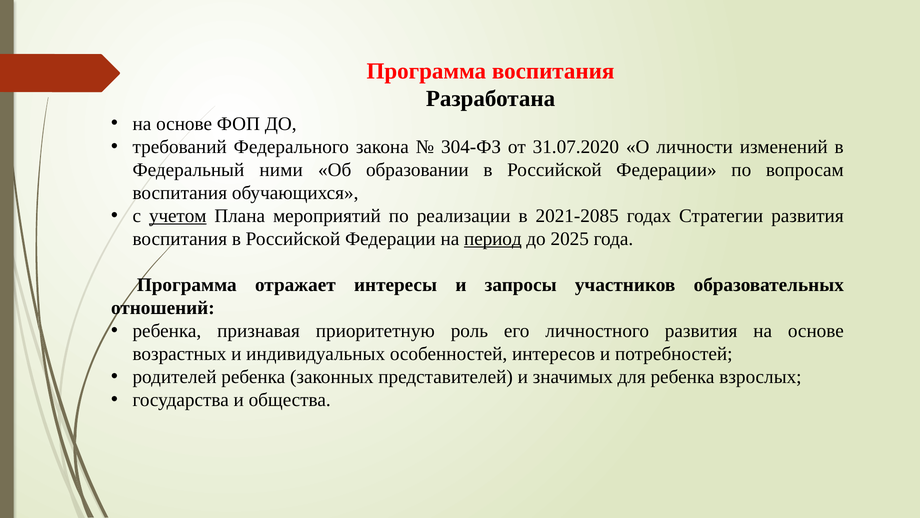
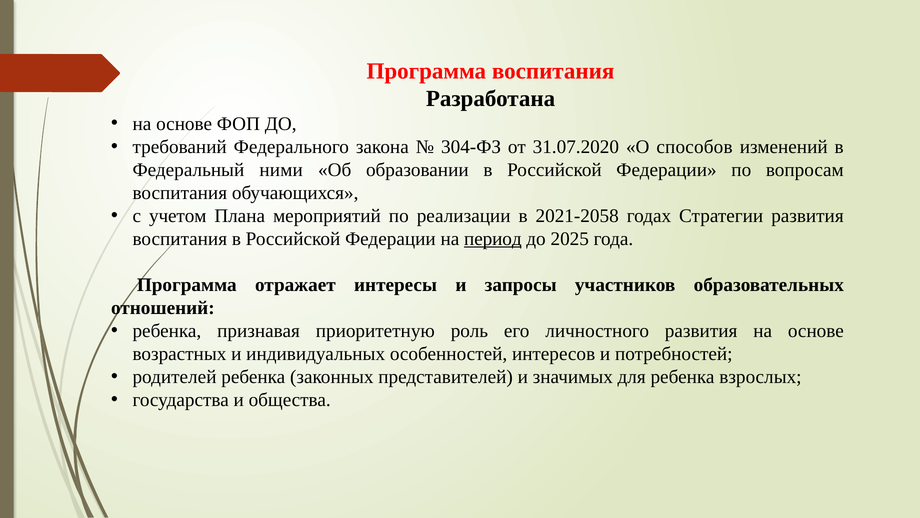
личности: личности -> способов (694, 147)
учетом underline: present -> none (178, 216)
2021-2085: 2021-2085 -> 2021-2058 (577, 216)
